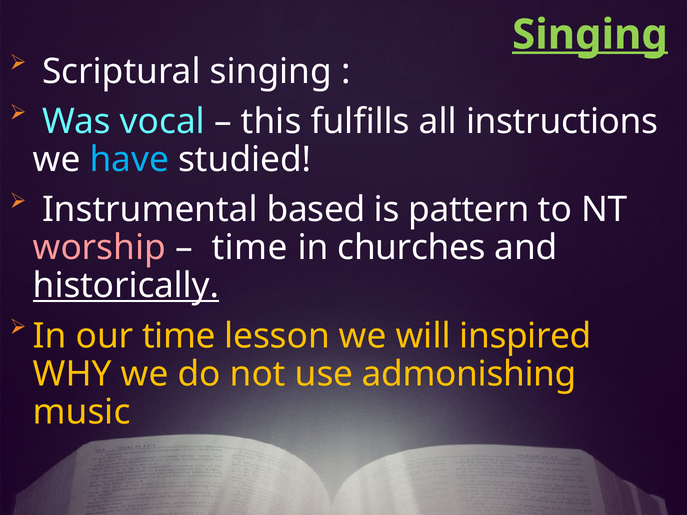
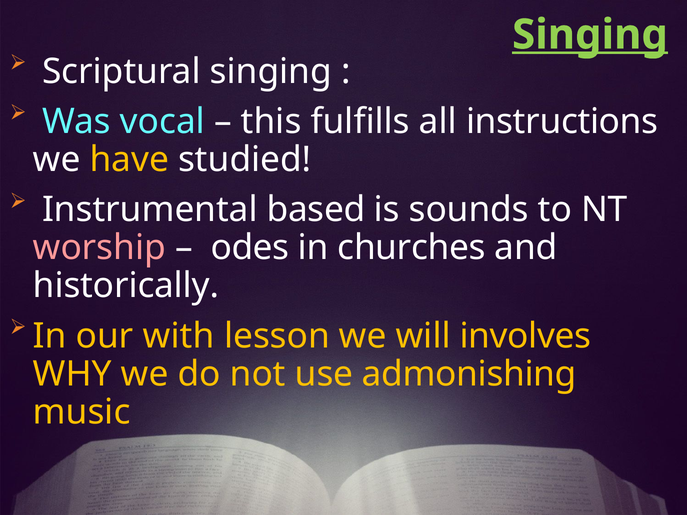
have colour: light blue -> yellow (129, 160)
pattern: pattern -> sounds (469, 210)
time: time -> odes (250, 248)
historically underline: present -> none (126, 286)
our time: time -> with (179, 336)
inspired: inspired -> involves (525, 336)
